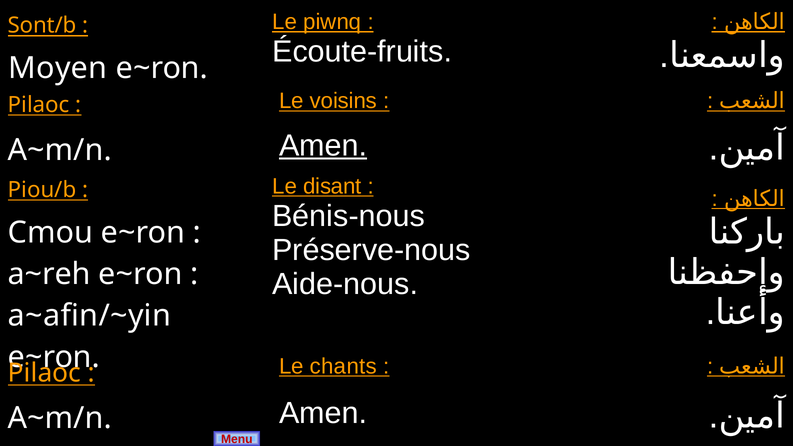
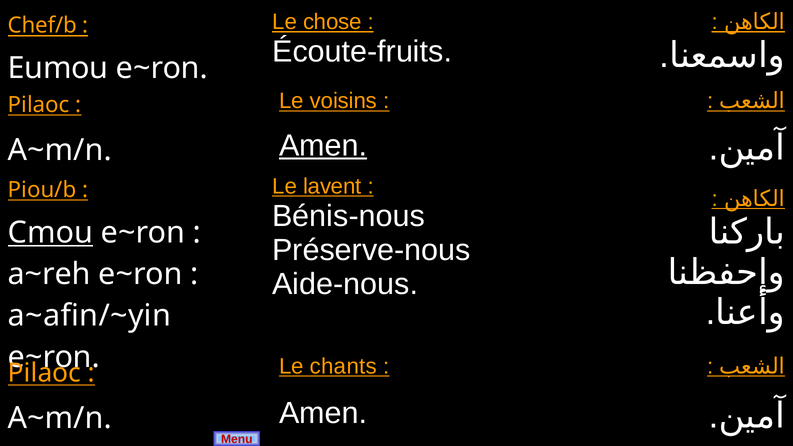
piwnq: piwnq -> chose (332, 22)
Sont/b: Sont/b -> Chef/b (42, 26)
Moyen: Moyen -> Eumou (58, 68)
disant: disant -> lavent (332, 186)
Cmou underline: none -> present (50, 233)
